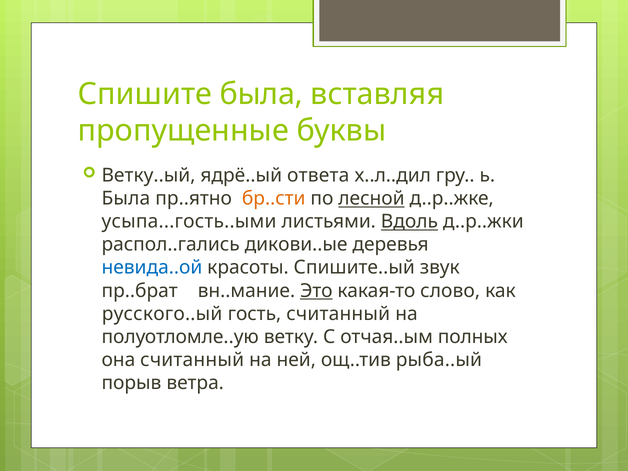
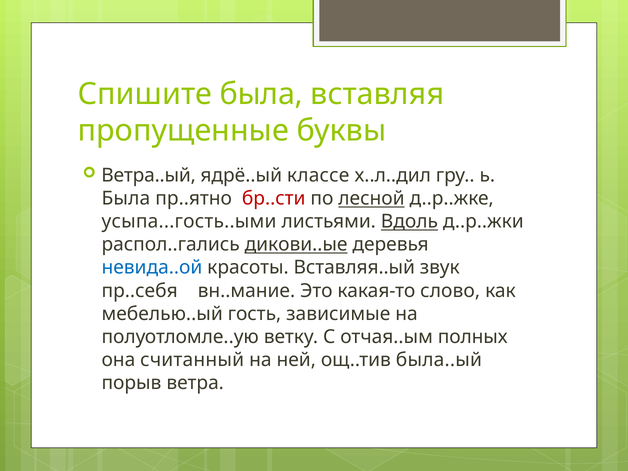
Ветку..ый: Ветку..ый -> Ветра..ый (149, 176)
ответа: ответа -> классе (318, 176)
бр..сти colour: orange -> red (274, 199)
дикови..ые underline: none -> present (296, 245)
Спишите..ый: Спишите..ый -> Вставляя..ый (354, 268)
пр..брат: пр..брат -> пр..себя (140, 291)
Это underline: present -> none (316, 291)
русского..ый: русского..ый -> мебелью..ый (162, 314)
гость считанный: считанный -> зависимые (338, 314)
рыба..ый: рыба..ый -> была..ый (439, 360)
